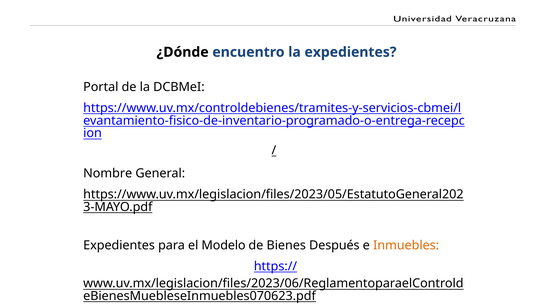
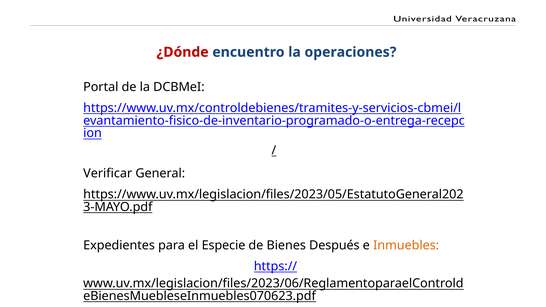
¿Dónde colour: black -> red (183, 52)
la expedientes: expedientes -> operaciones (350, 52)
Nombre: Nombre -> Verificar (108, 173)
Modelo: Modelo -> Especie (224, 245)
